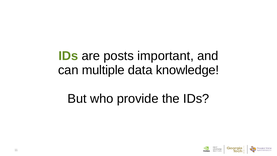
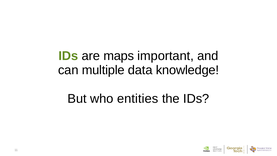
posts: posts -> maps (119, 56)
provide: provide -> entities (138, 99)
